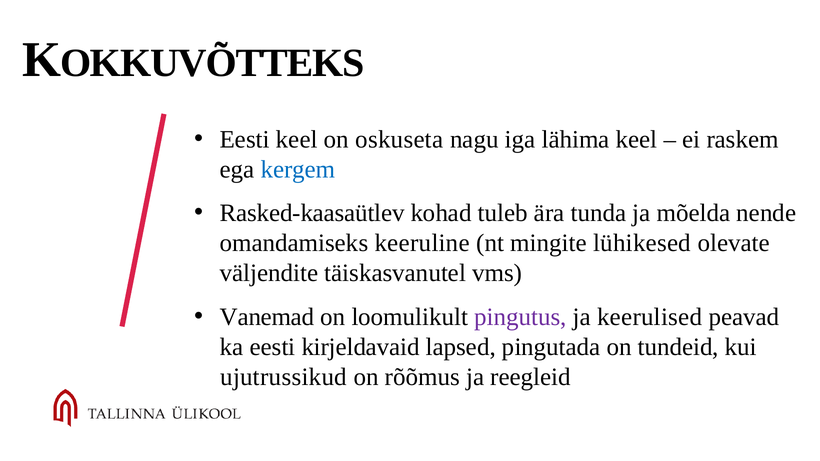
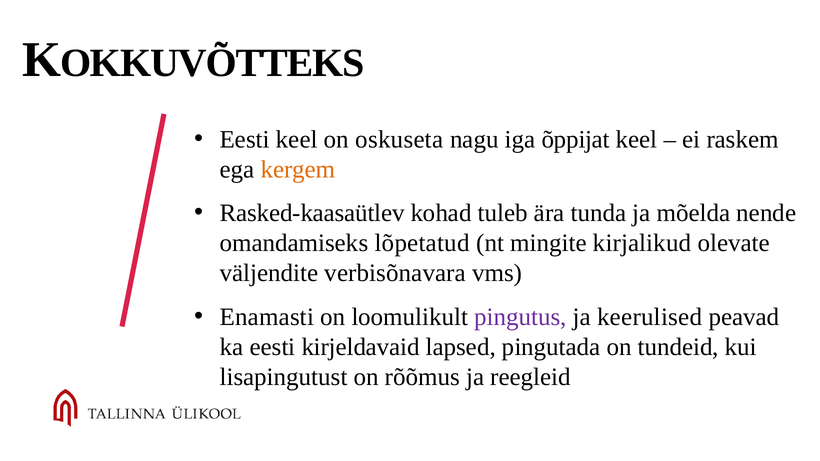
lähima: lähima -> õppijat (576, 139)
kergem colour: blue -> orange (298, 169)
keeruline: keeruline -> lõpetatud (422, 243)
lühikesed: lühikesed -> kirjalikud (642, 243)
täiskasvanutel: täiskasvanutel -> verbisõnavara (395, 273)
Vanemad: Vanemad -> Enamasti (267, 317)
ujutrussikud: ujutrussikud -> lisapingutust (284, 377)
